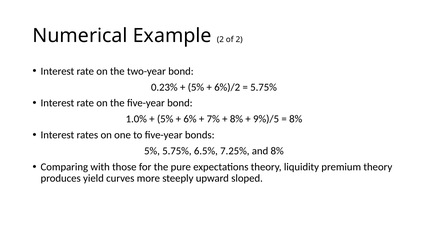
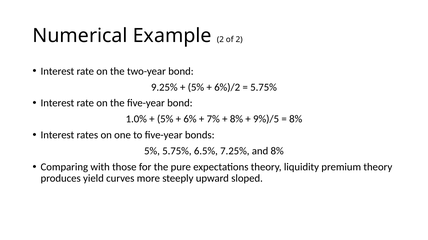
0.23%: 0.23% -> 9.25% (164, 87)
